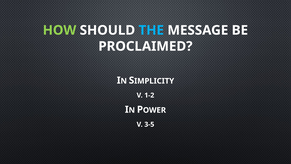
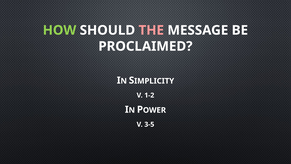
THE colour: light blue -> pink (151, 30)
